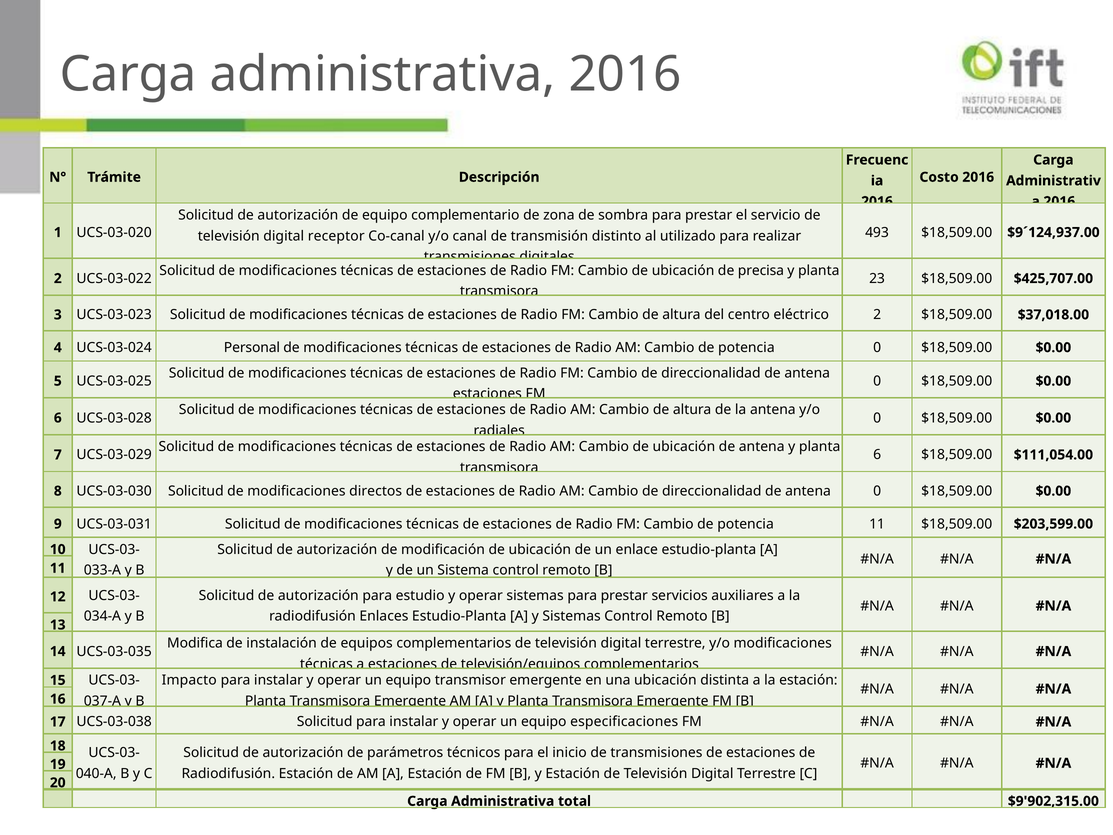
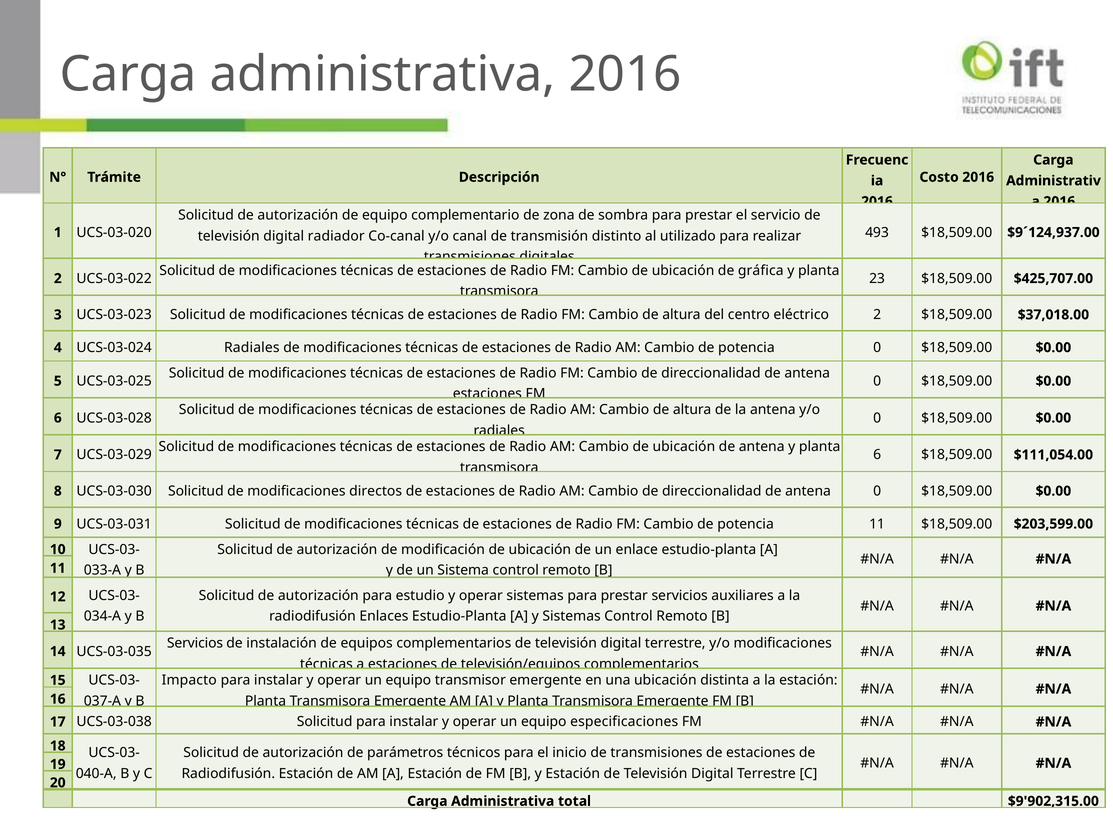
receptor: receptor -> radiador (336, 236)
precisa: precisa -> gráfica (761, 270)
UCS-03-024 Personal: Personal -> Radiales (252, 347)
Modifica: Modifica -> Servicios (195, 643)
